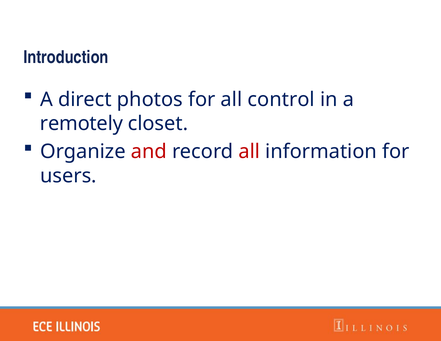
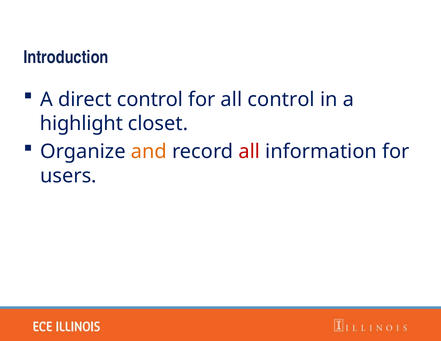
direct photos: photos -> control (150, 99)
remotely: remotely -> highlight (81, 124)
and colour: red -> orange (149, 152)
